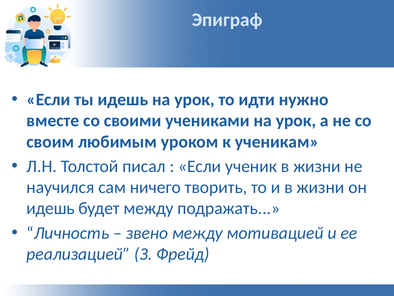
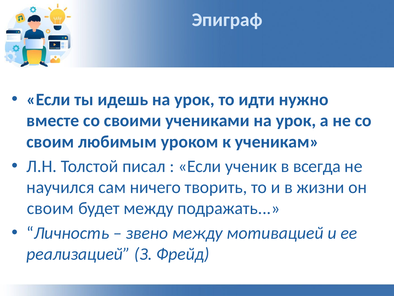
ученик в жизни: жизни -> всегда (317, 166)
идешь: идешь -> своим (50, 208)
